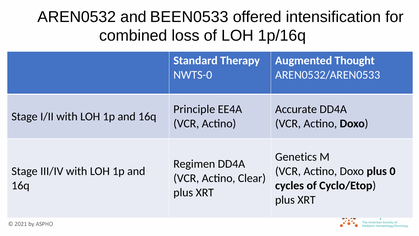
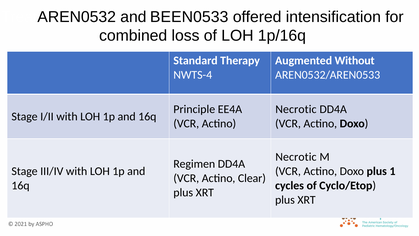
Thought: Thought -> Without (355, 60)
NWTS-0: NWTS-0 -> NWTS-4 (193, 75)
Accurate: Accurate -> Necrotic (296, 109)
Genetics: Genetics -> Necrotic (296, 157)
0: 0 -> 1 (392, 171)
